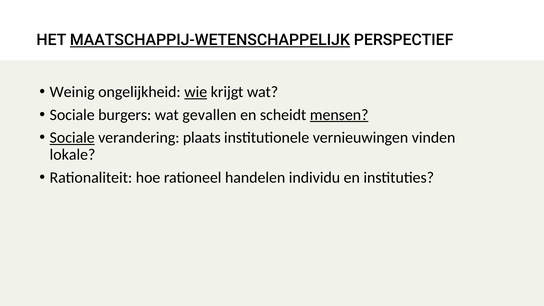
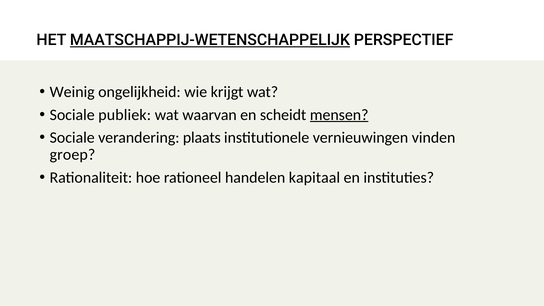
wie underline: present -> none (196, 92)
burgers: burgers -> publiek (125, 115)
gevallen: gevallen -> waarvan (210, 115)
Sociale underline: present -> none (72, 138)
lokale: lokale -> groep (72, 155)
individu: individu -> kapitaal (314, 178)
